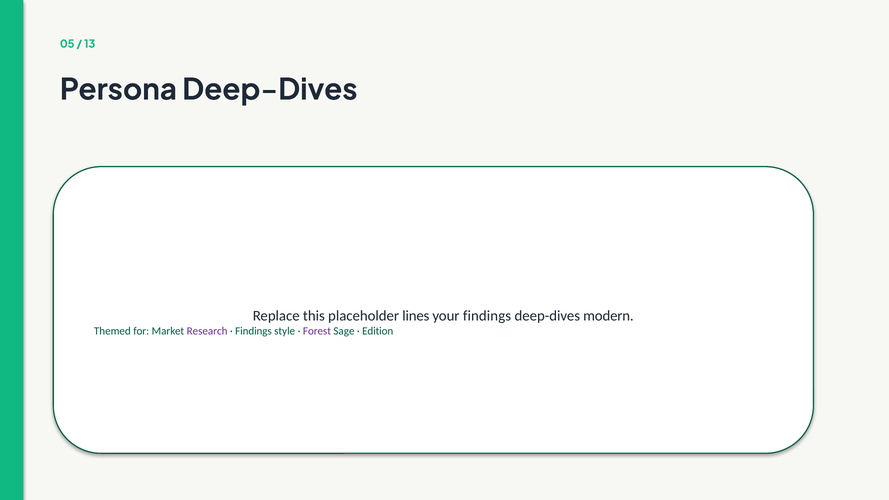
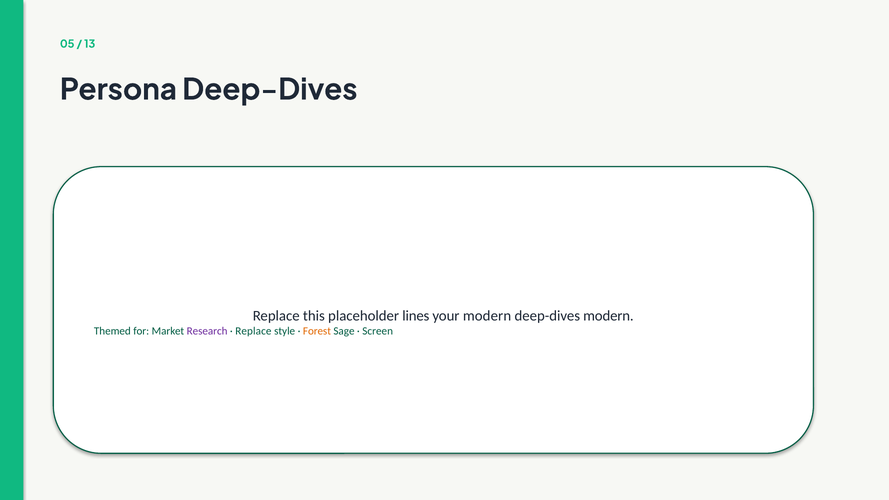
your findings: findings -> modern (487, 316)
Findings: Findings -> Replace (253, 331)
Forest colour: purple -> orange (317, 331)
Edition: Edition -> Screen (378, 331)
